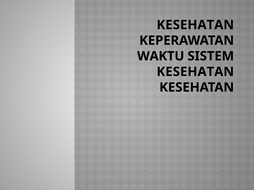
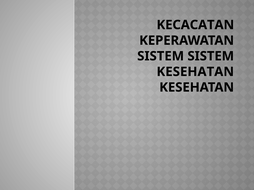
KESEHATAN: KESEHATAN -> KECACATAN (195, 25)
WAKTU: WAKTU -> SISTEM (161, 56)
